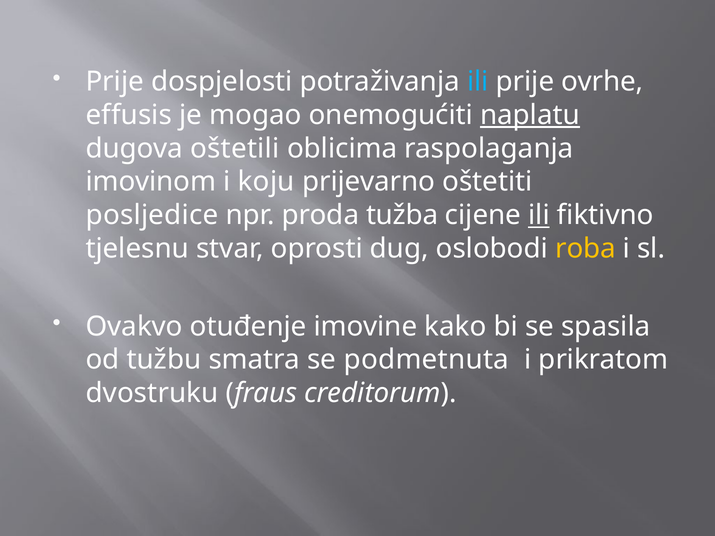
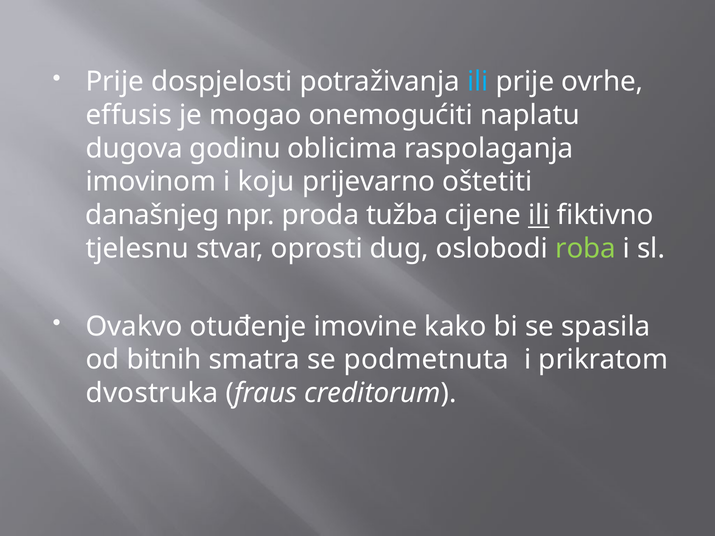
naplatu underline: present -> none (530, 115)
oštetili: oštetili -> godinu (235, 149)
posljedice: posljedice -> današnjeg (152, 215)
roba colour: yellow -> light green (585, 249)
tužbu: tužbu -> bitnih (164, 360)
dvostruku: dvostruku -> dvostruka (152, 393)
